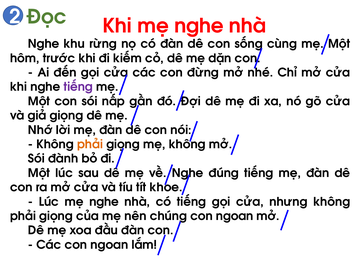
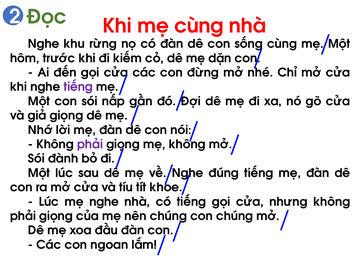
Khi mẹ nghe: nghe -> cùng (199, 26)
phải colour: orange -> purple (90, 145)
ngoan: ngoan -> chúng (235, 216)
